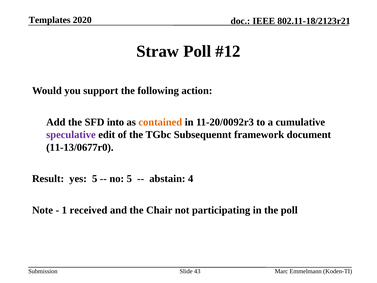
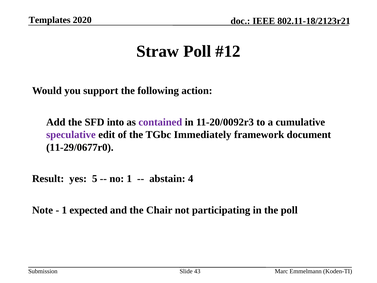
contained colour: orange -> purple (160, 122)
Subsequennt: Subsequennt -> Immediately (203, 135)
11-13/0677r0: 11-13/0677r0 -> 11-29/0677r0 (80, 147)
no 5: 5 -> 1 (129, 179)
received: received -> expected (89, 210)
